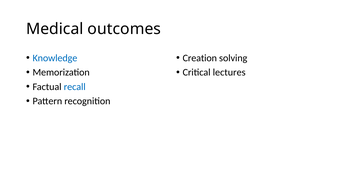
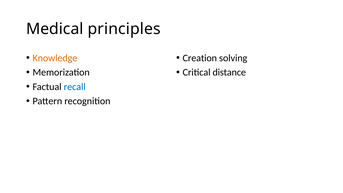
outcomes: outcomes -> principles (124, 29)
Knowledge colour: blue -> orange (55, 58)
lectures: lectures -> distance (229, 72)
